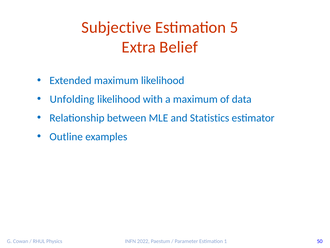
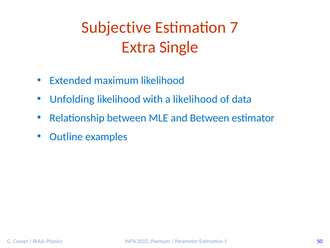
5: 5 -> 7 (234, 27)
Belief: Belief -> Single (179, 47)
a maximum: maximum -> likelihood (195, 99)
and Statistics: Statistics -> Between (210, 118)
